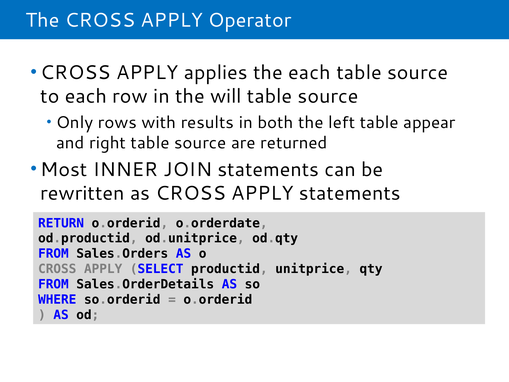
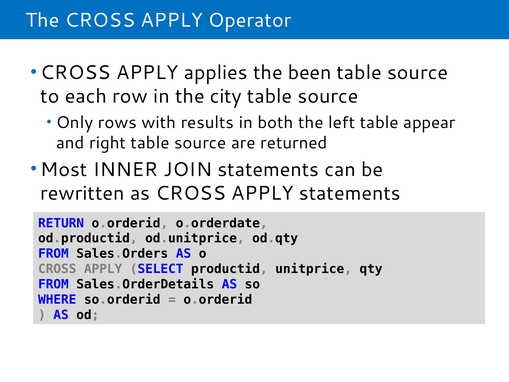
the each: each -> been (310, 73)
will: will -> city (226, 96)
